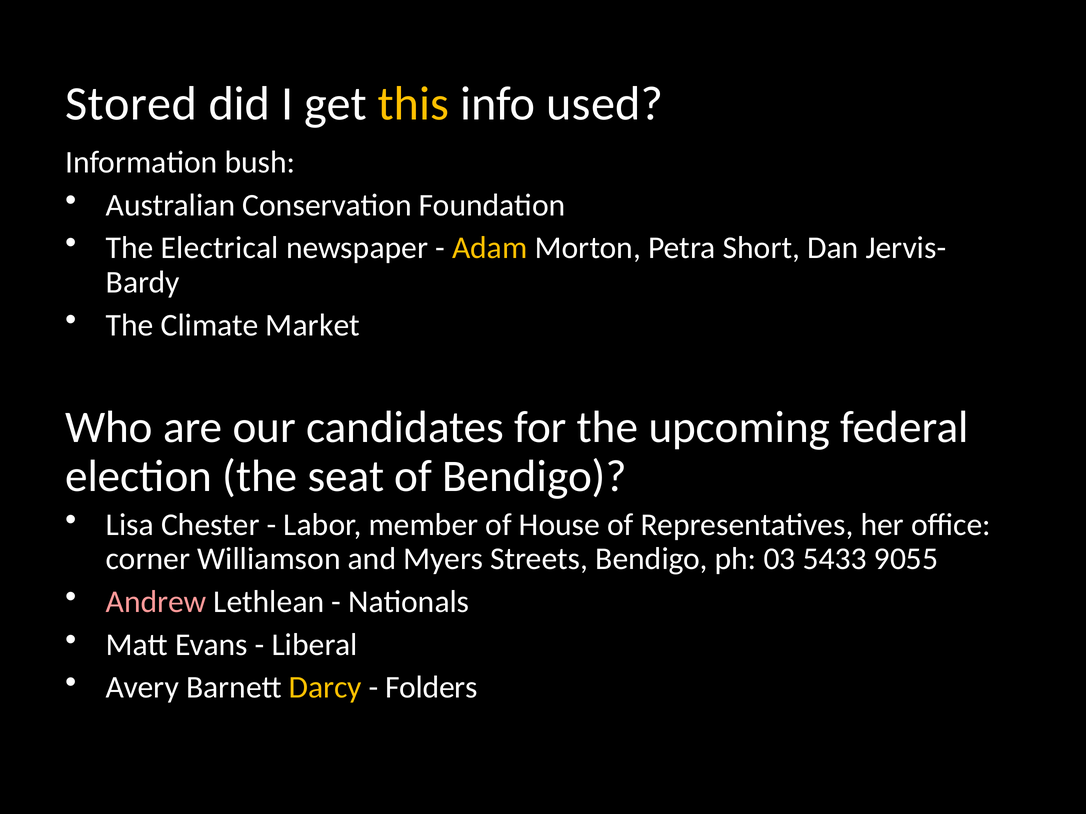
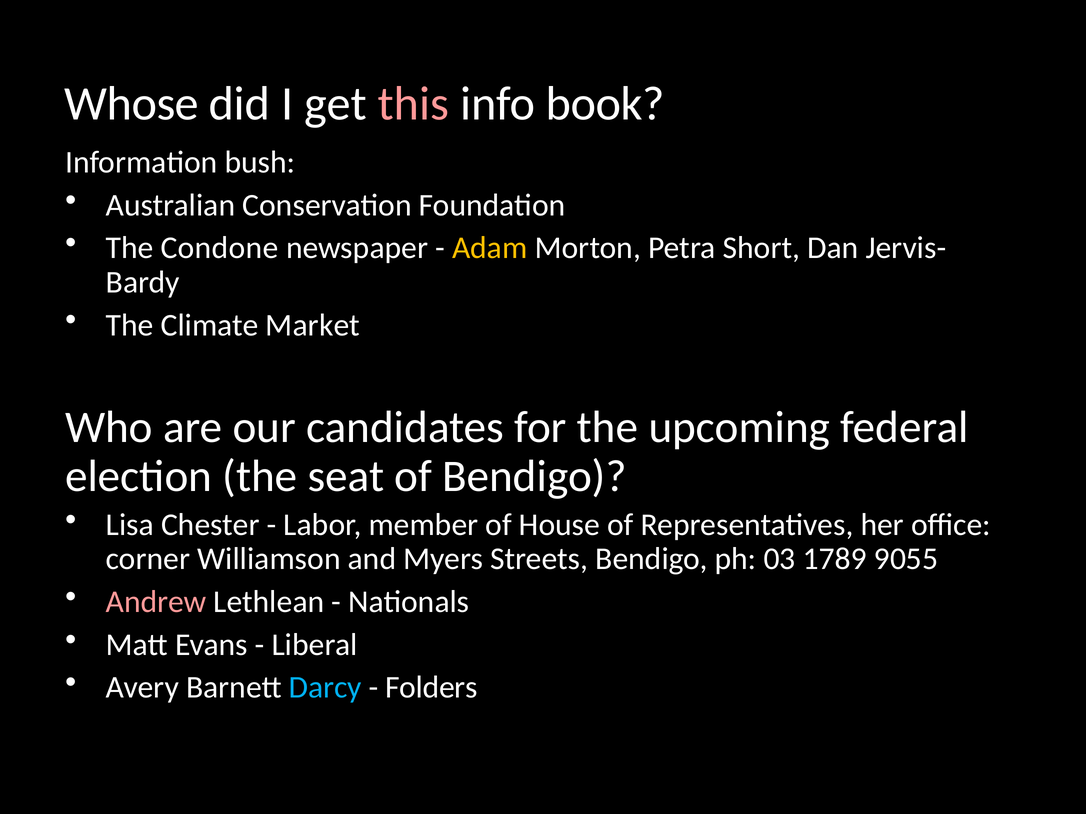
Stored: Stored -> Whose (132, 104)
this colour: yellow -> pink (413, 104)
used: used -> book (605, 104)
Electrical: Electrical -> Condone (220, 248)
5433: 5433 -> 1789 (835, 559)
Darcy colour: yellow -> light blue (325, 688)
